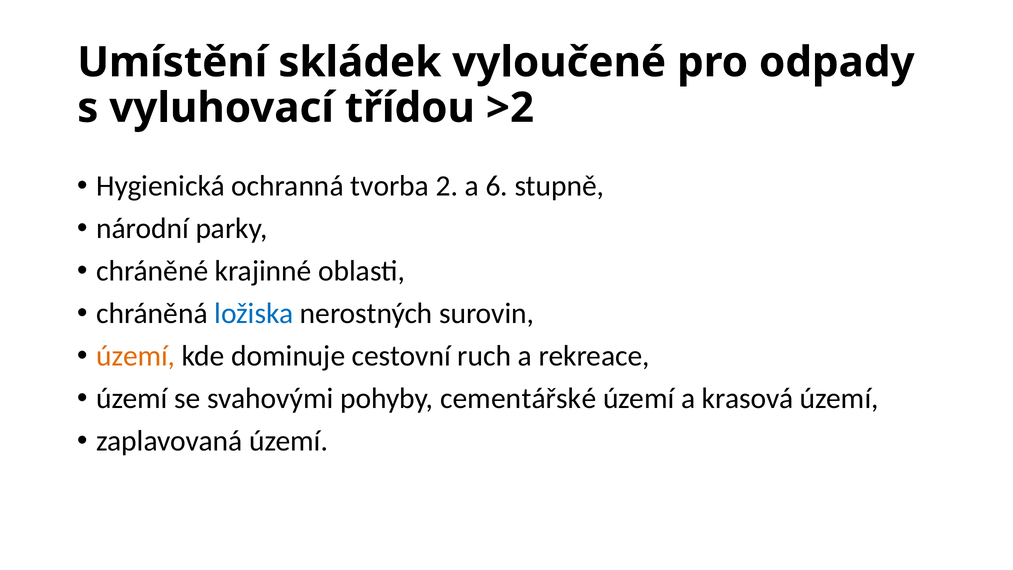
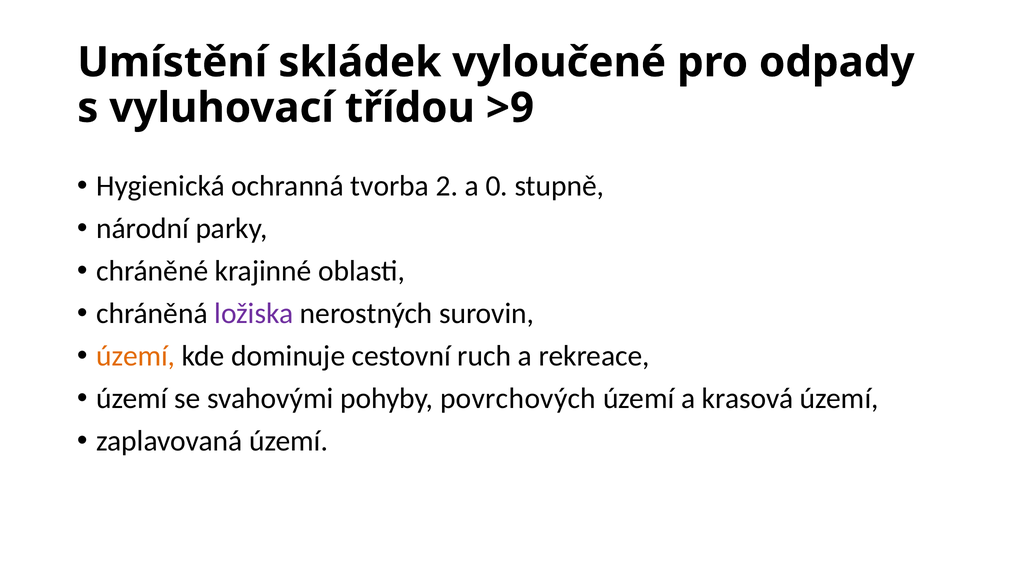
>2: >2 -> >9 (510, 108)
6: 6 -> 0 (497, 186)
ložiska colour: blue -> purple (254, 314)
cementářské: cementářské -> povrchových (518, 398)
